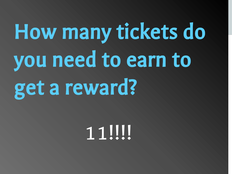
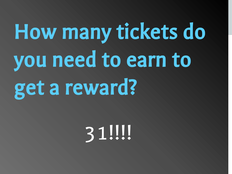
11: 11 -> 31 (108, 132)
